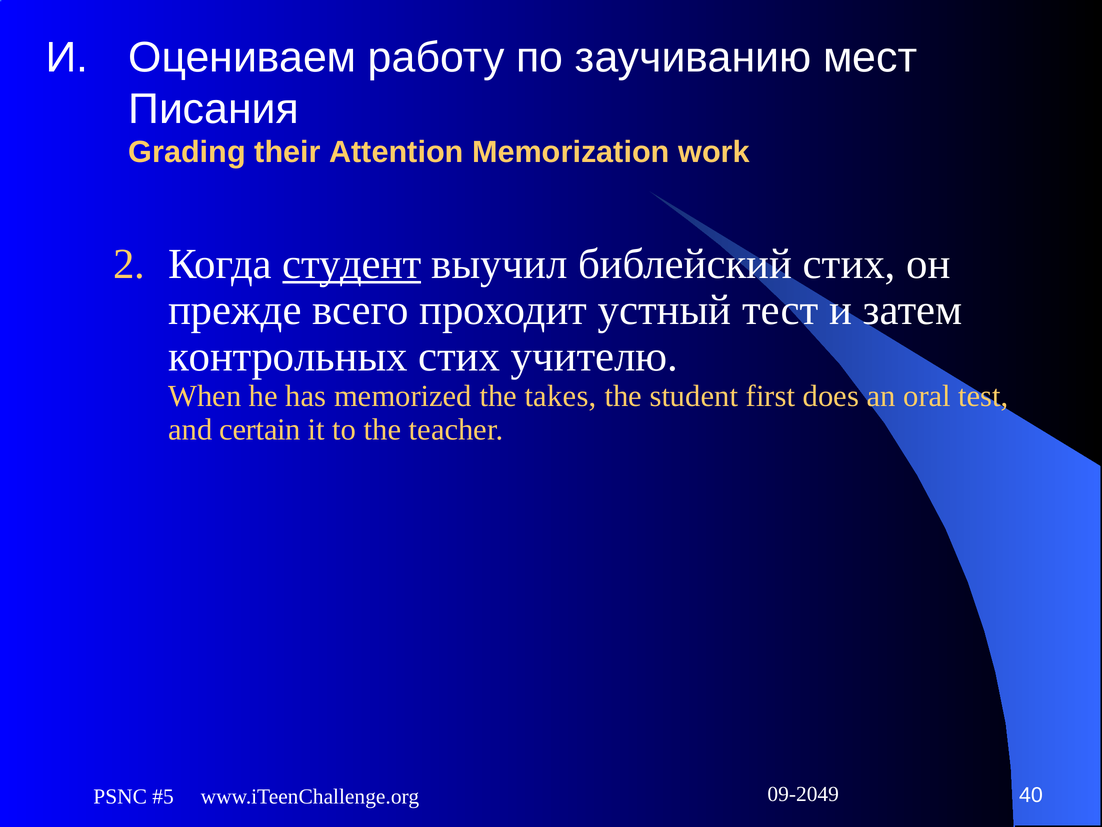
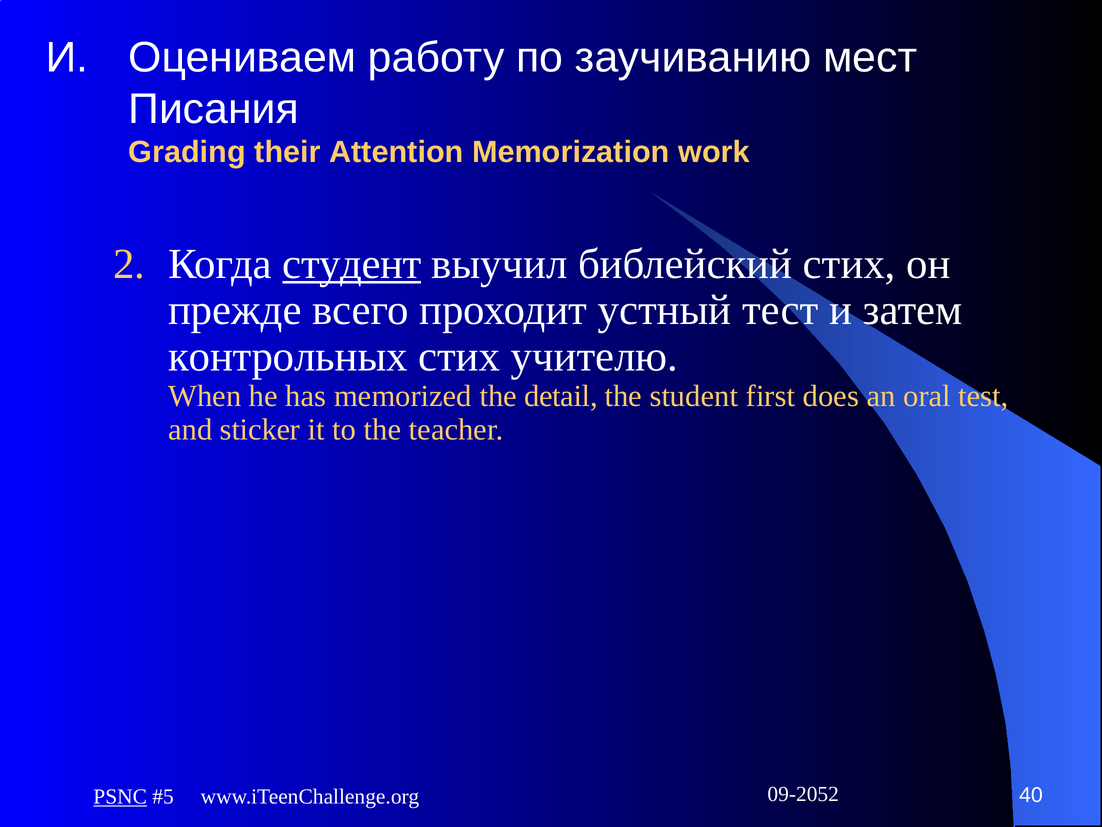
takes: takes -> detail (561, 396)
certain: certain -> sticker (260, 429)
09-2049: 09-2049 -> 09-2052 (803, 794)
PSNC underline: none -> present (120, 796)
